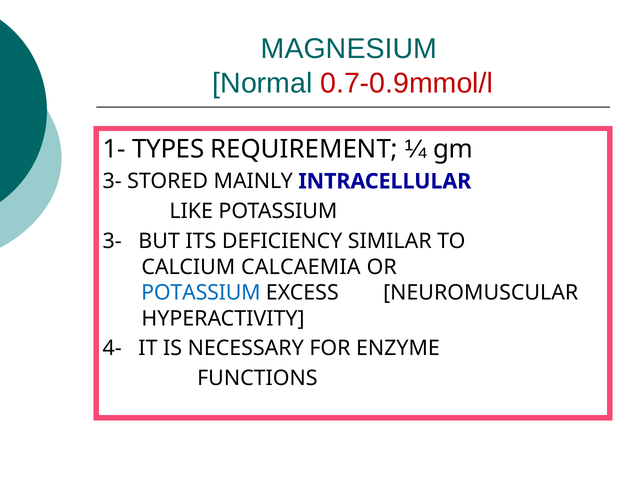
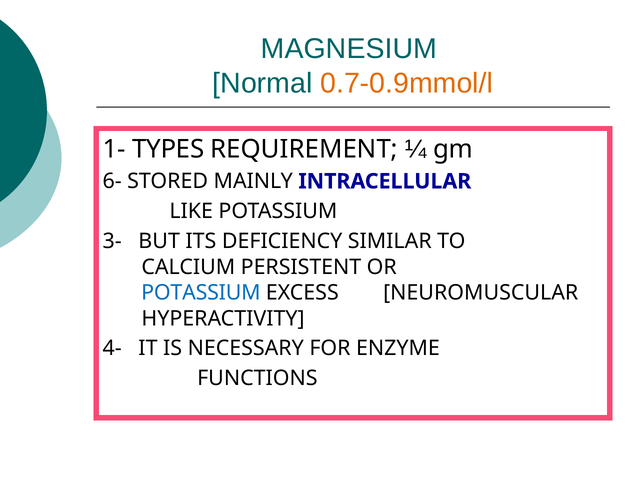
0.7-0.9mmol/l colour: red -> orange (407, 83)
3-: 3- -> 6- (112, 181)
CALCAEMIA: CALCAEMIA -> PERSISTENT (301, 267)
